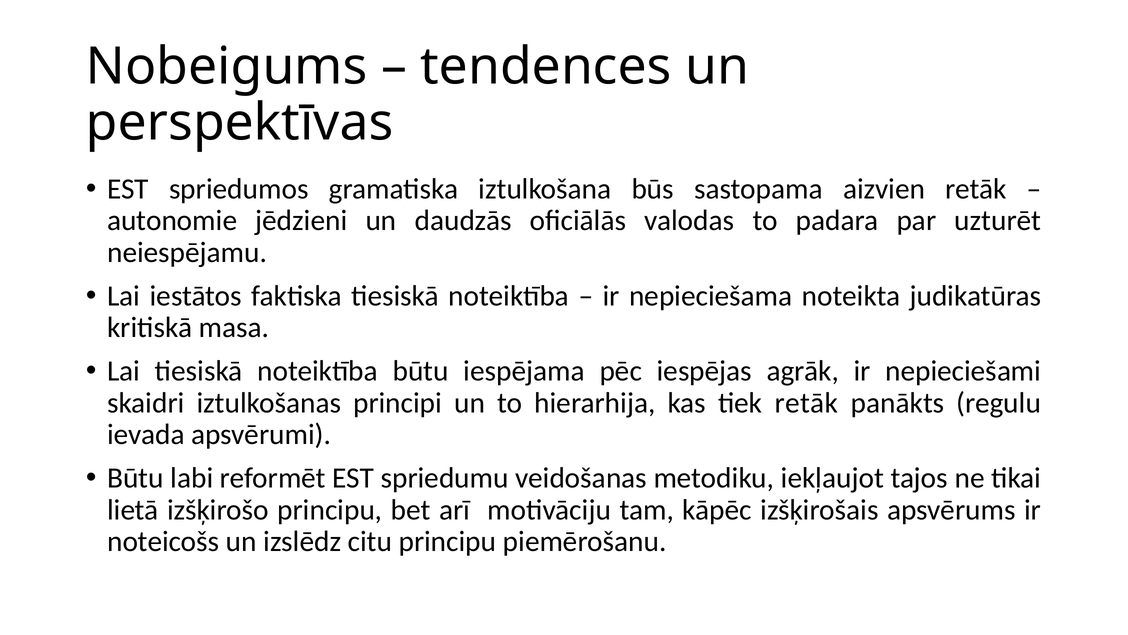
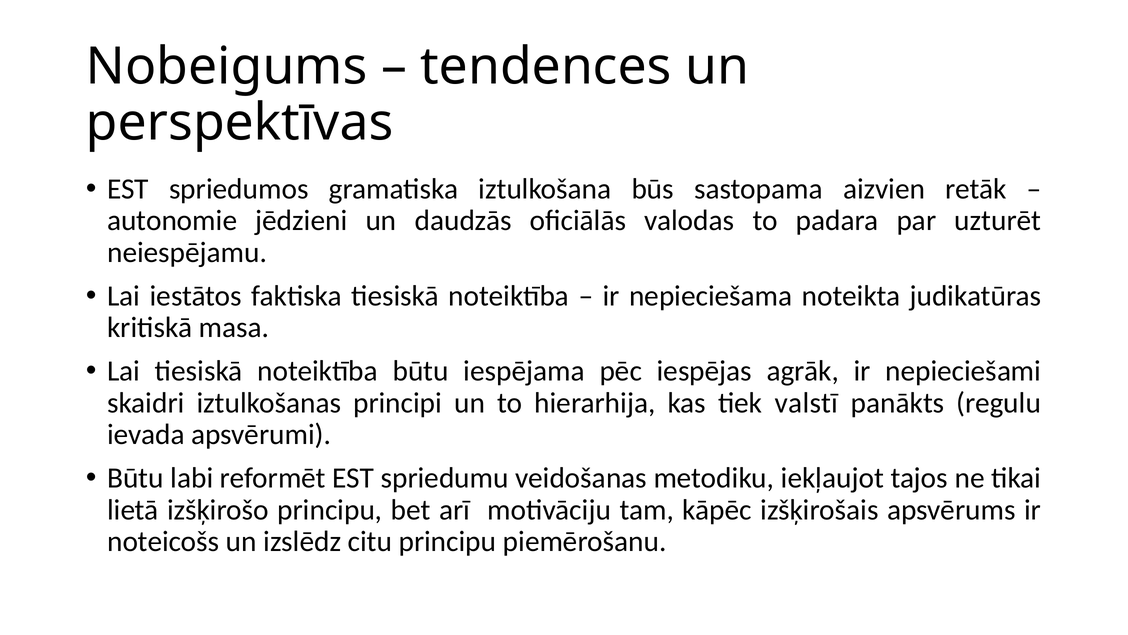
tiek retāk: retāk -> valstī (806, 403)
